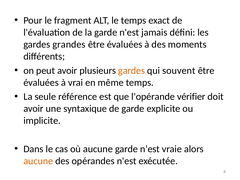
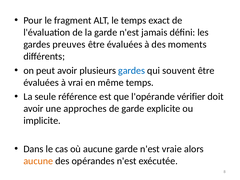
grandes: grandes -> preuves (69, 44)
gardes colour: orange -> blue (132, 71)
syntaxique: syntaxique -> approches (85, 109)
